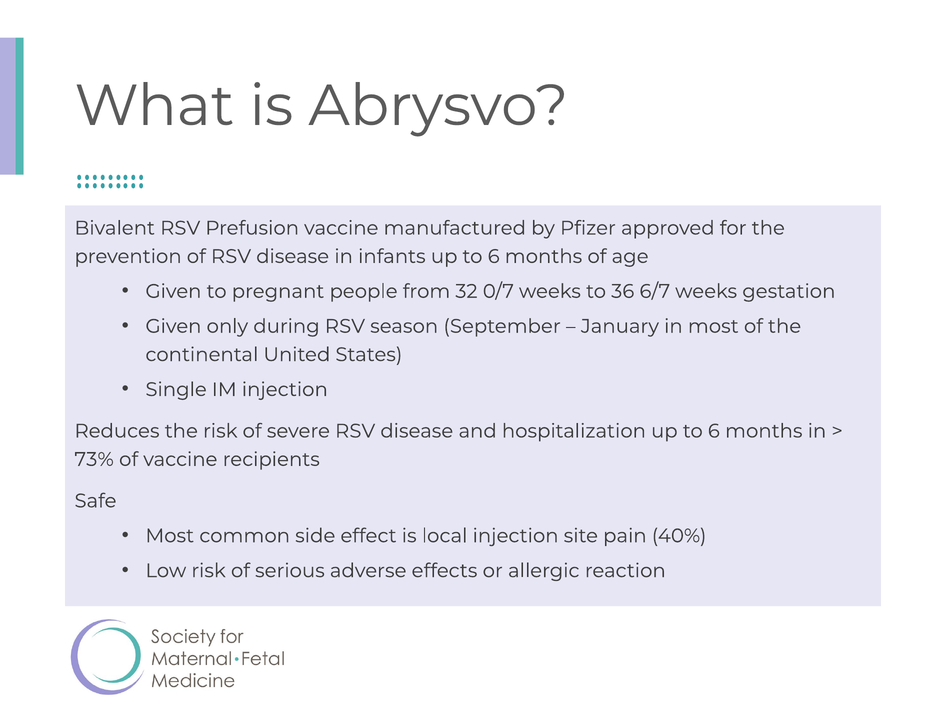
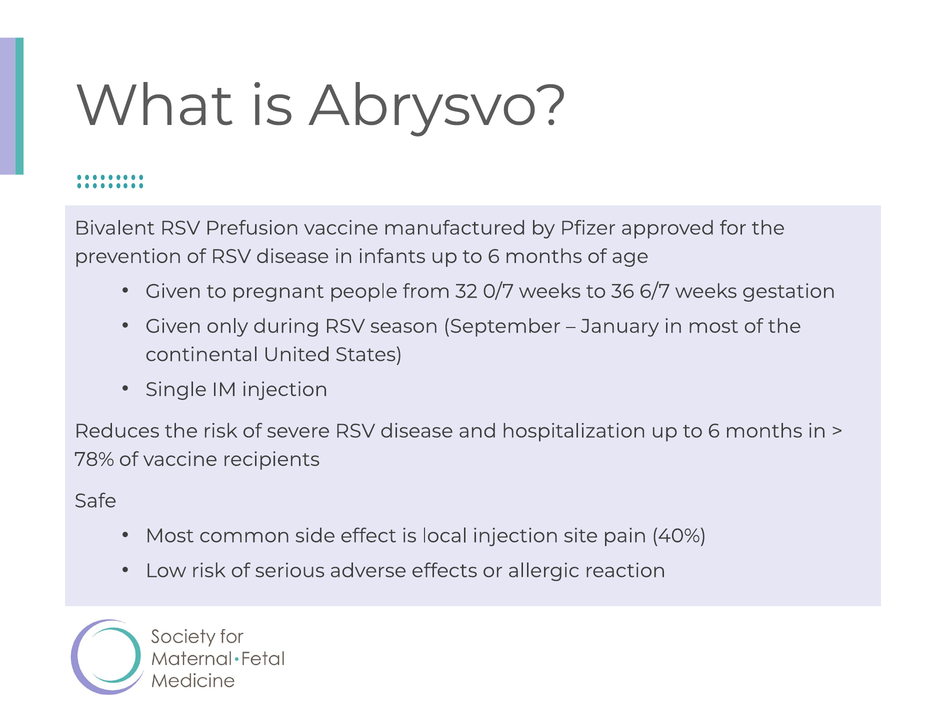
73%: 73% -> 78% (94, 460)
